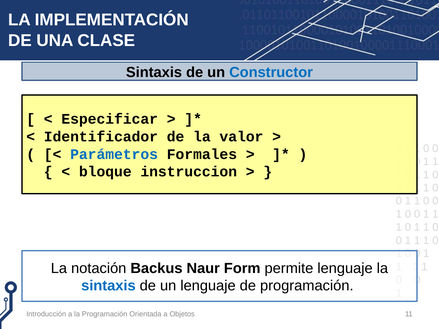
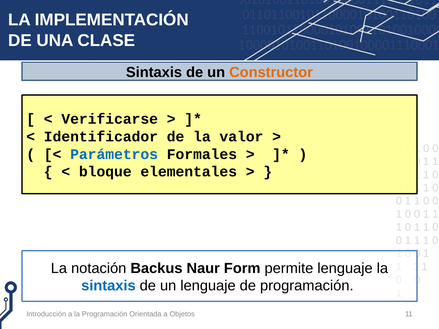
Constructor colour: blue -> orange (271, 72)
Especificar: Especificar -> Verificarse (110, 119)
instruccion: instruccion -> elementales (189, 172)
